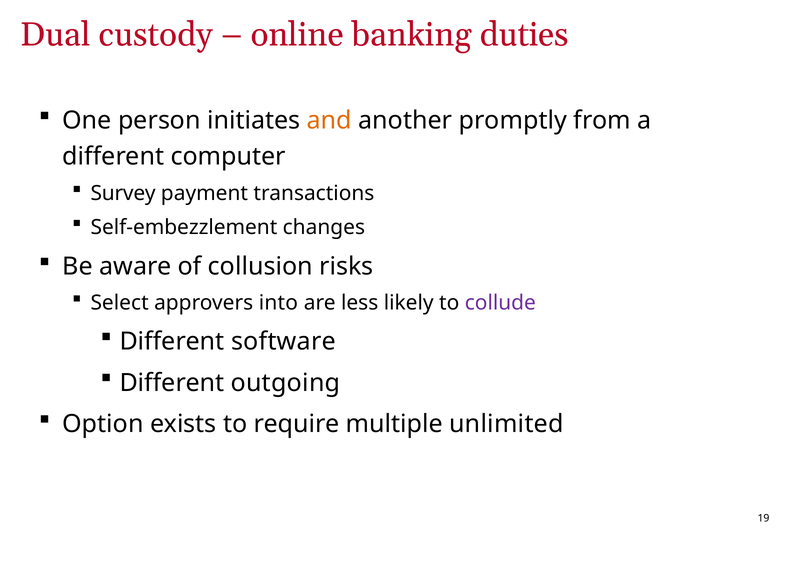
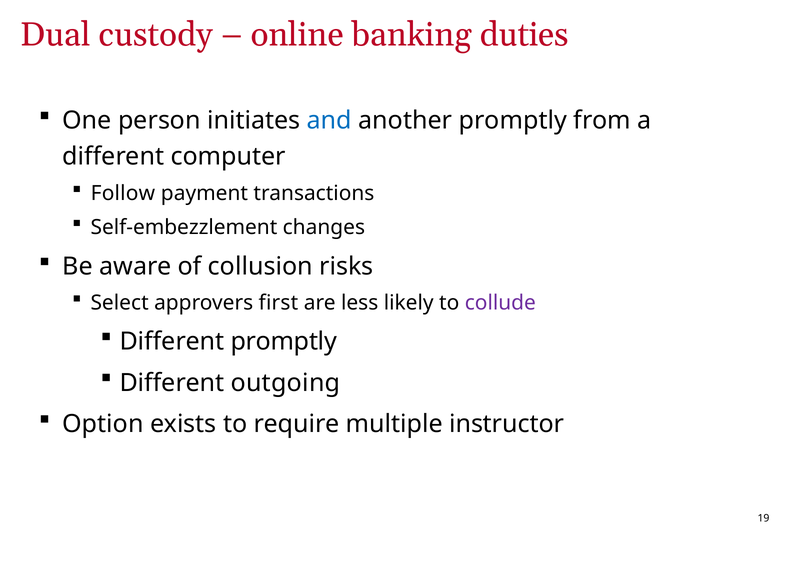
and colour: orange -> blue (329, 121)
Survey: Survey -> Follow (123, 193)
into: into -> first (278, 303)
Different software: software -> promptly (284, 342)
unlimited: unlimited -> instructor (507, 424)
